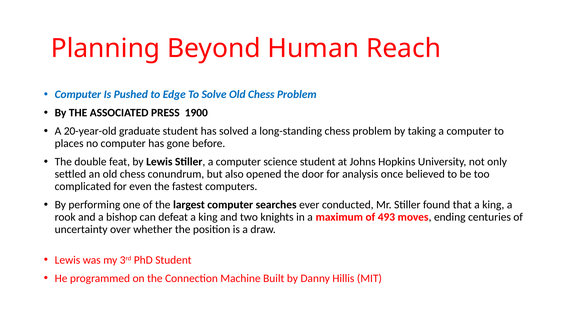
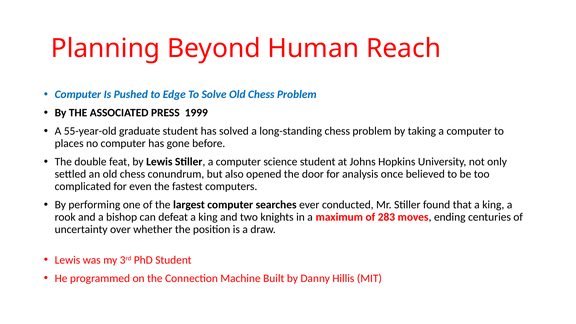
1900: 1900 -> 1999 (196, 113)
20-year-old: 20-year-old -> 55-year-old (90, 131)
493: 493 -> 283 (386, 217)
